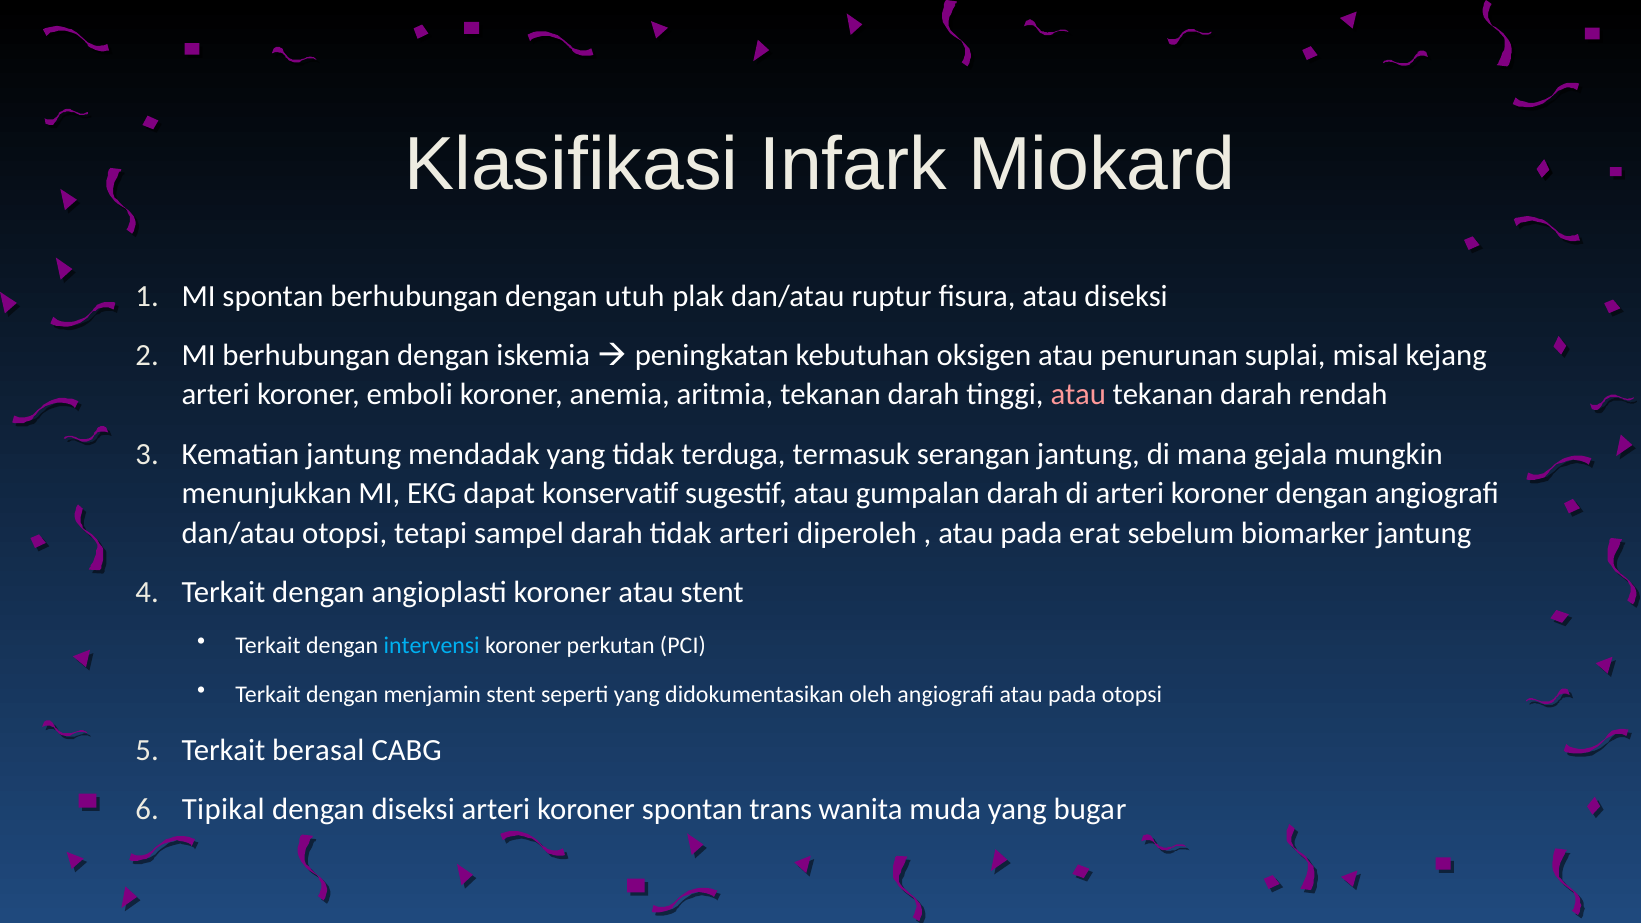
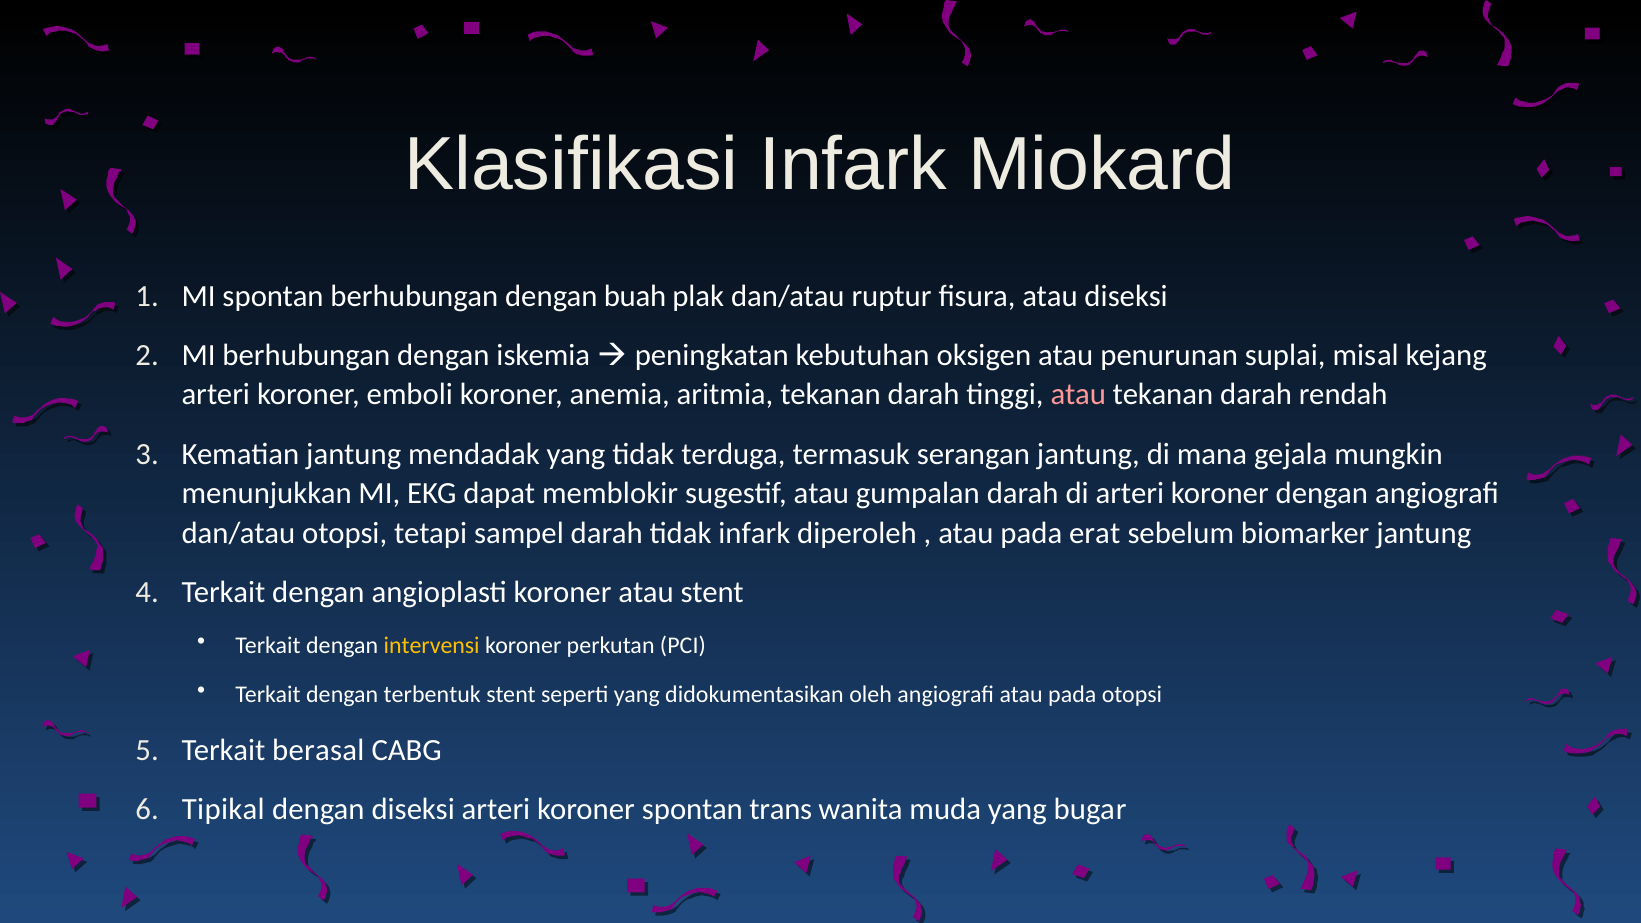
utuh: utuh -> buah (635, 296)
konservatif: konservatif -> memblokir (610, 494)
tidak arteri: arteri -> infark (754, 533)
intervensi colour: light blue -> yellow (432, 645)
menjamin: menjamin -> terbentuk (432, 694)
